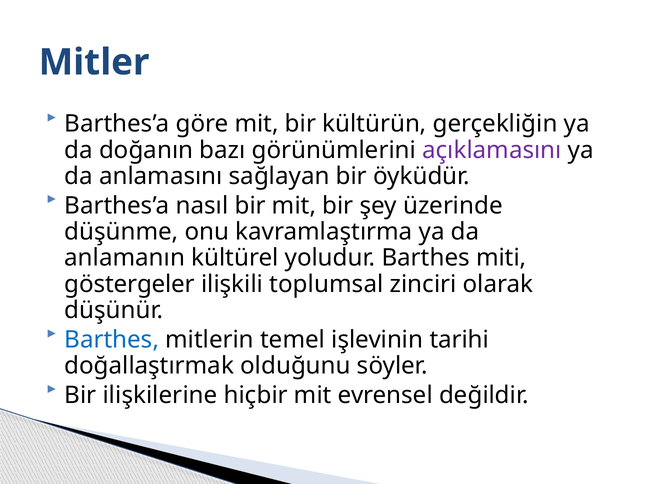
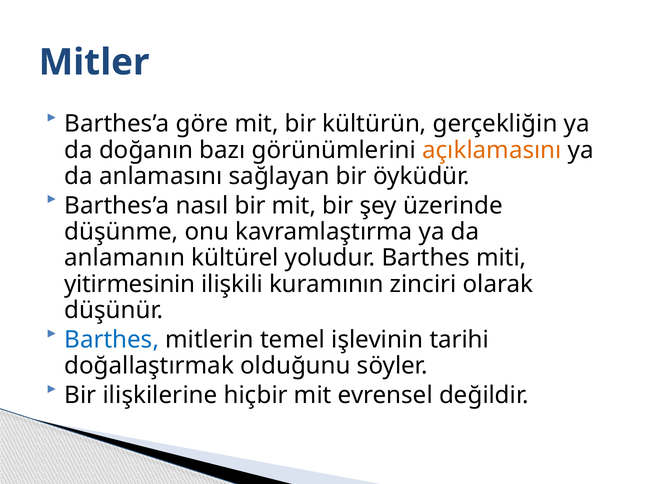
açıklamasını colour: purple -> orange (492, 150)
göstergeler: göstergeler -> yitirmesinin (130, 284)
toplumsal: toplumsal -> kuramının (327, 284)
